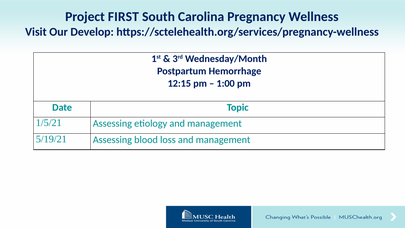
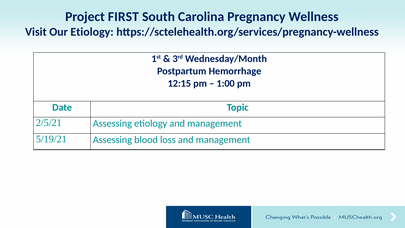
Our Develop: Develop -> Etiology (92, 32)
1/5/21: 1/5/21 -> 2/5/21 (49, 123)
